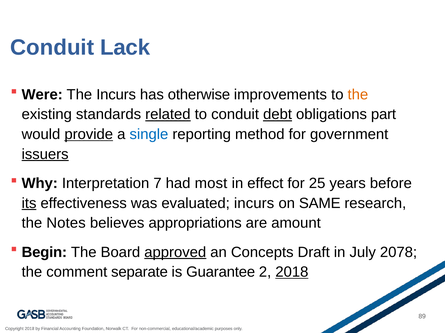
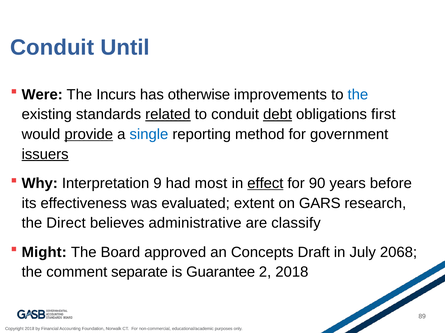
Lack: Lack -> Until (125, 48)
the colour: orange -> blue (358, 95)
part: part -> first (383, 115)
7: 7 -> 9 (158, 184)
effect underline: none -> present (265, 184)
25: 25 -> 90 (317, 184)
its underline: present -> none (29, 204)
evaluated incurs: incurs -> extent (254, 204)
SAME: SAME -> GARS (320, 204)
Notes: Notes -> Direct (66, 224)
appropriations: appropriations -> administrative (195, 224)
amount: amount -> classify (296, 224)
Begin: Begin -> Might (44, 253)
approved underline: present -> none (175, 253)
2078: 2078 -> 2068 (399, 253)
2018 underline: present -> none (292, 273)
